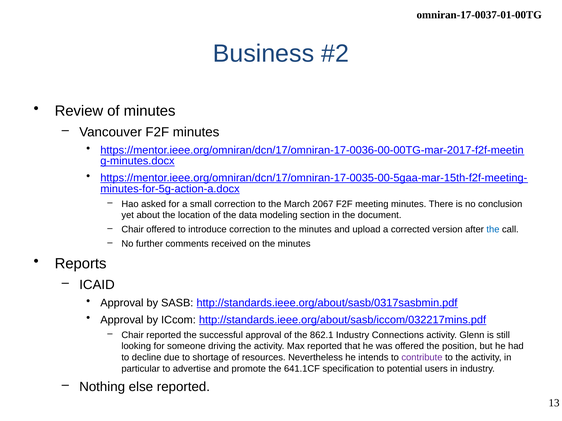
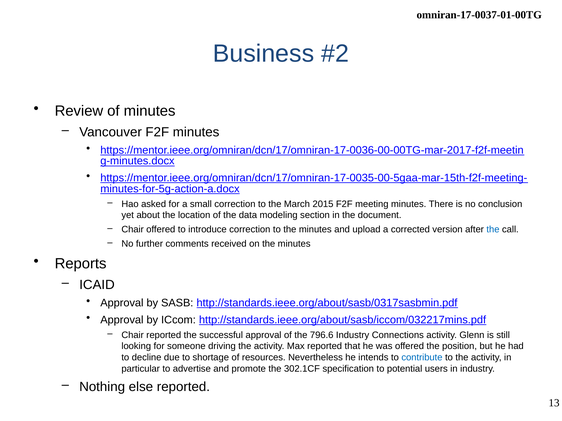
2067: 2067 -> 2015 (323, 204)
862.1: 862.1 -> 796.6 (322, 335)
contribute colour: purple -> blue (422, 358)
641.1CF: 641.1CF -> 302.1CF (302, 369)
